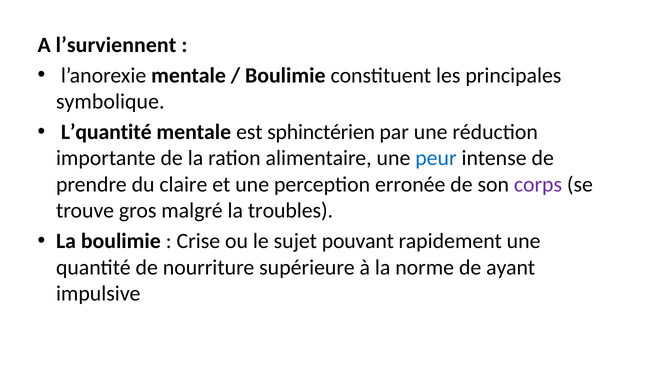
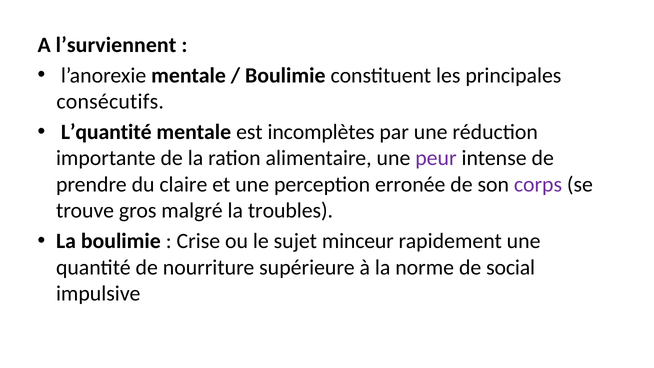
symbolique: symbolique -> consécutifs (110, 102)
sphinctérien: sphinctérien -> incomplètes (321, 132)
peur colour: blue -> purple (436, 158)
pouvant: pouvant -> minceur (358, 241)
ayant: ayant -> social (511, 267)
